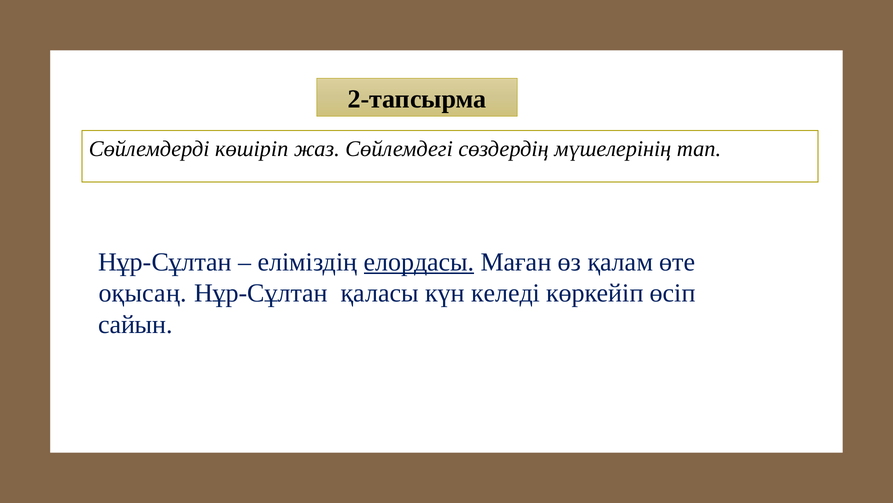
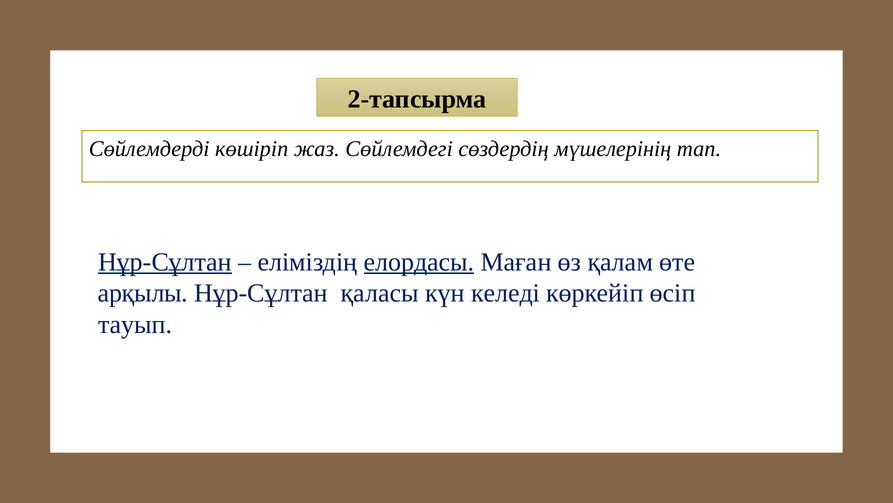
Нұр-Сұлтан underline: none -> present (165, 262)
оқысаң: оқысаң -> арқылы (143, 293)
сайын: сайын -> тауып (135, 324)
